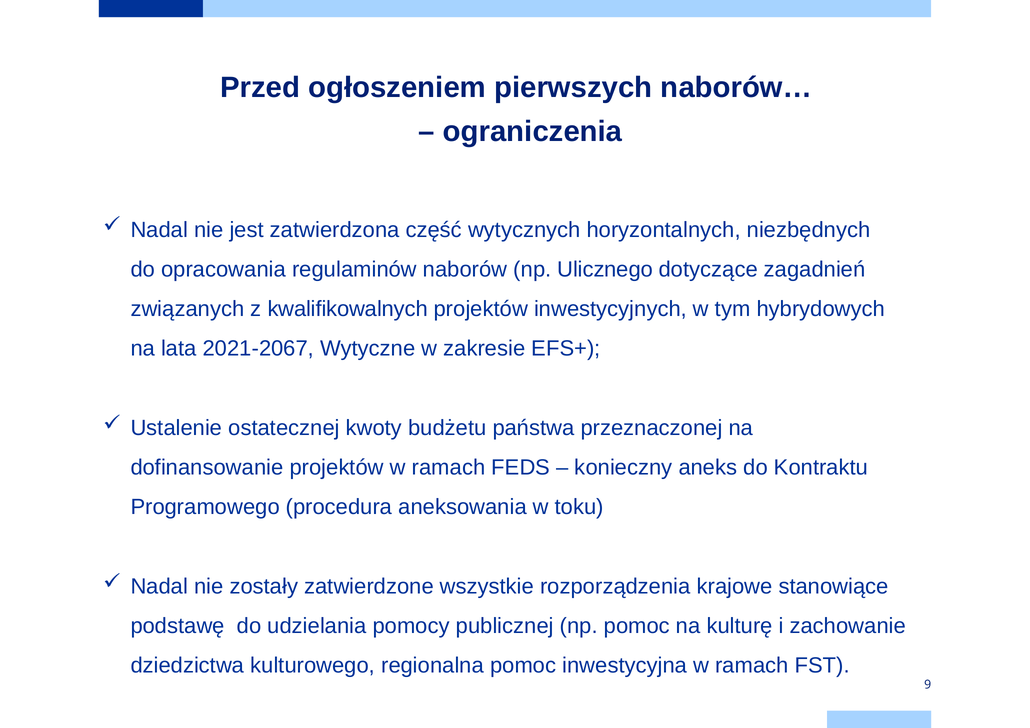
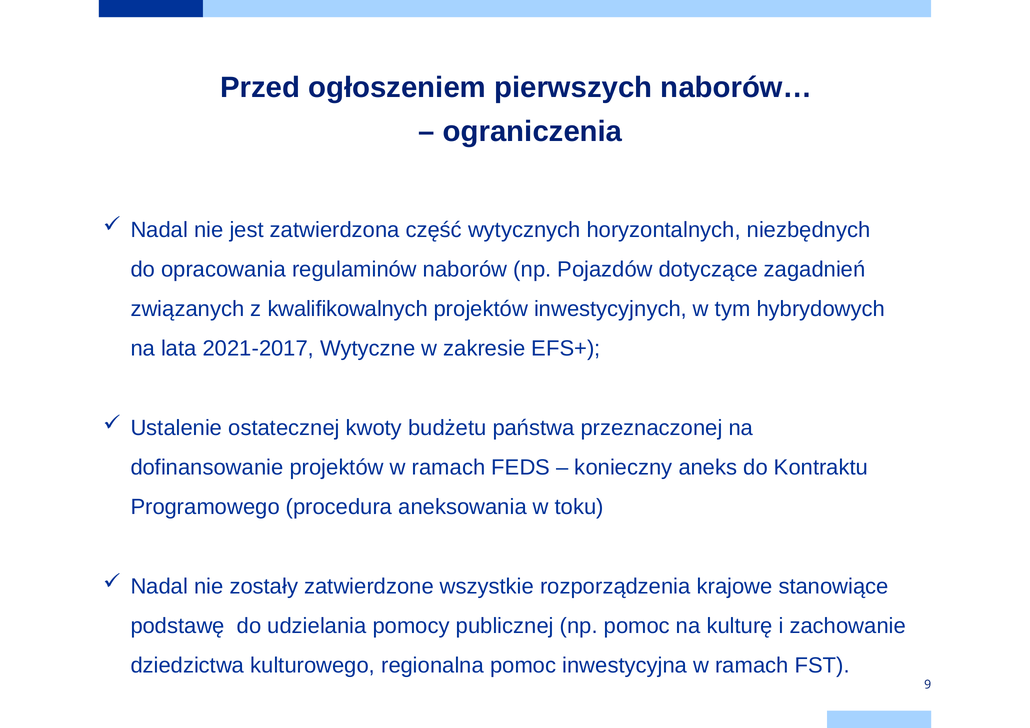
Ulicznego: Ulicznego -> Pojazdów (605, 270)
2021-2067: 2021-2067 -> 2021-2017 (258, 349)
